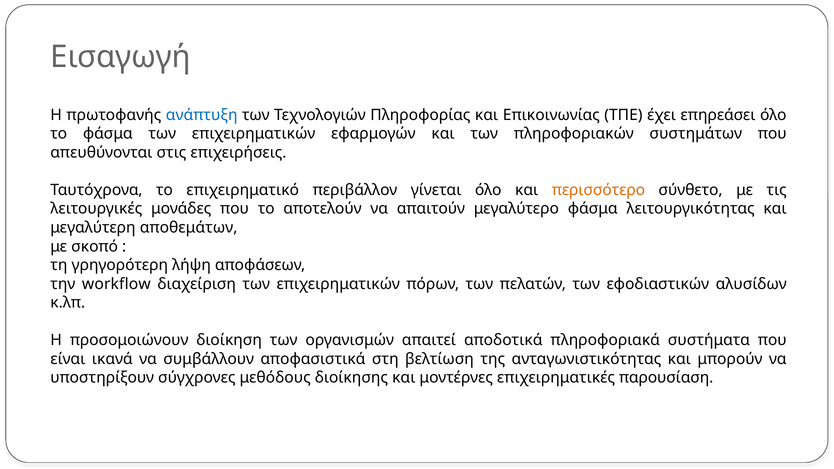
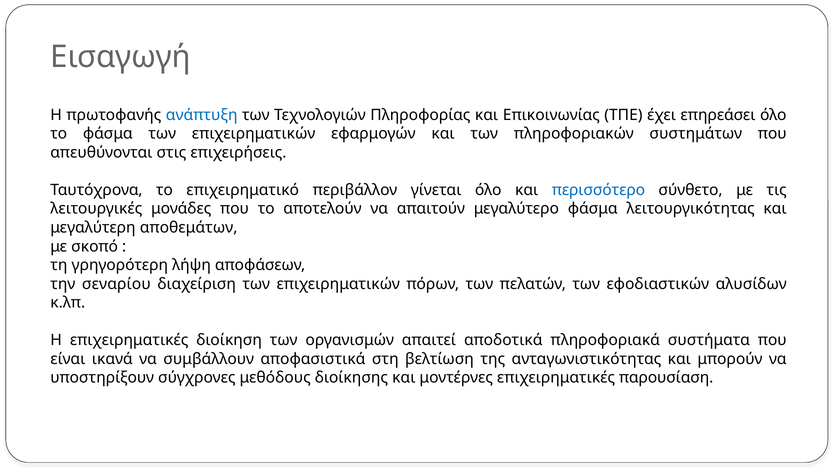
περισσότερο colour: orange -> blue (598, 190)
workflow: workflow -> σεναρίου (116, 284)
Η προσομοιώνουν: προσομοιώνουν -> επιχειρηματικές (129, 340)
